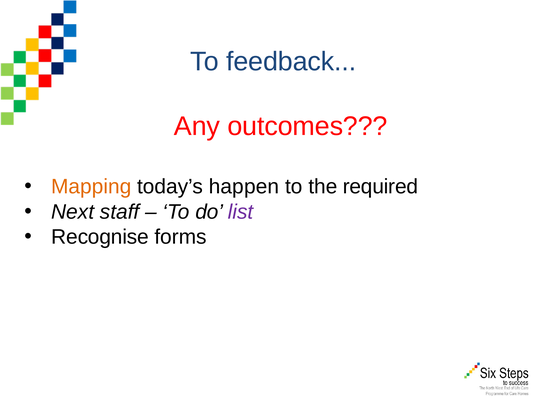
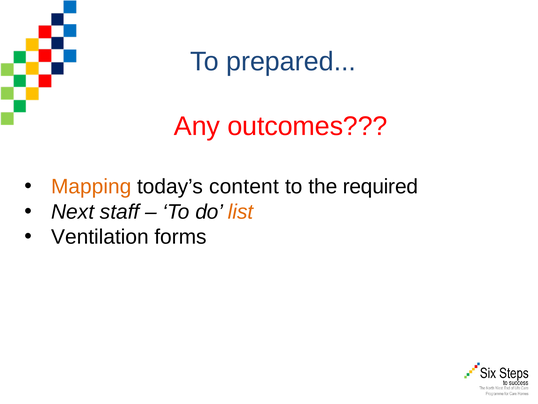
feedback: feedback -> prepared (291, 61)
happen: happen -> content (244, 187)
list colour: purple -> orange (241, 212)
Recognise: Recognise -> Ventilation (100, 237)
